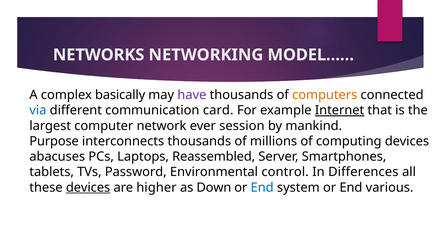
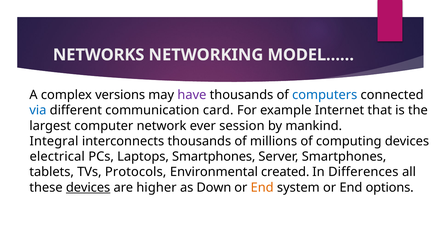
basically: basically -> versions (120, 95)
computers colour: orange -> blue (325, 95)
Internet underline: present -> none (340, 110)
Purpose: Purpose -> Integral (54, 141)
abacuses: abacuses -> electrical (57, 157)
Laptops Reassembled: Reassembled -> Smartphones (214, 157)
Password: Password -> Protocols (136, 172)
control: control -> created (285, 172)
End colour: blue -> orange (262, 188)
various: various -> options (390, 188)
